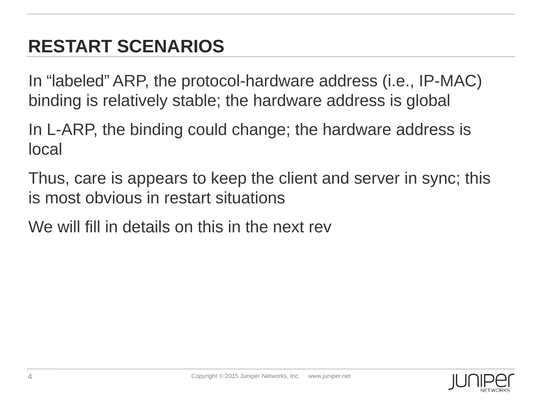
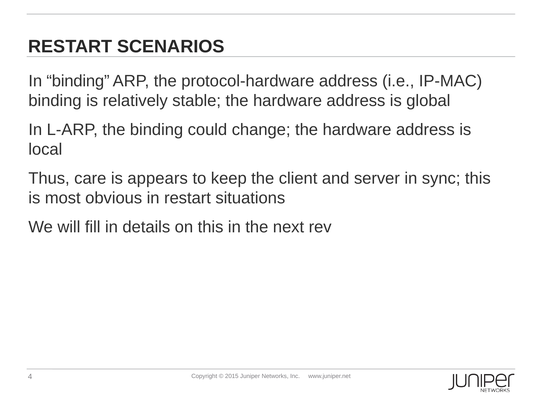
In labeled: labeled -> binding (78, 81)
